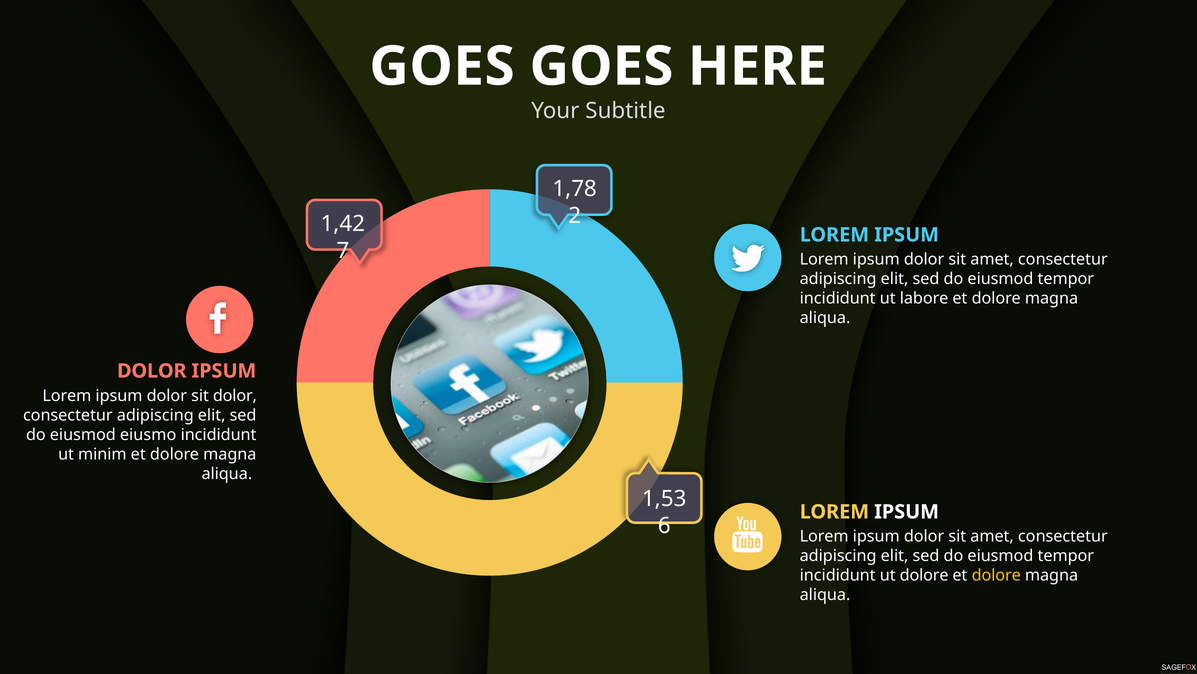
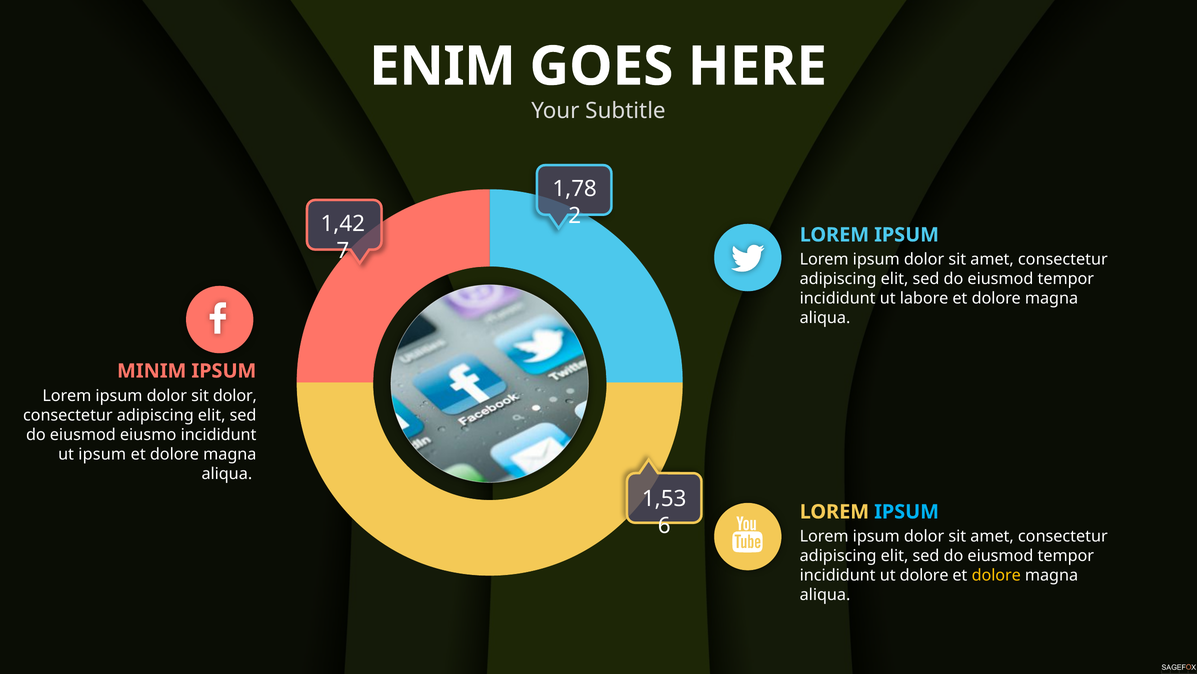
GOES: GOES -> ENIM (443, 66)
DOLOR: DOLOR -> MINIM (152, 371)
ut minim: minim -> ipsum (102, 454)
IPSUM colour: white -> light blue (907, 511)
